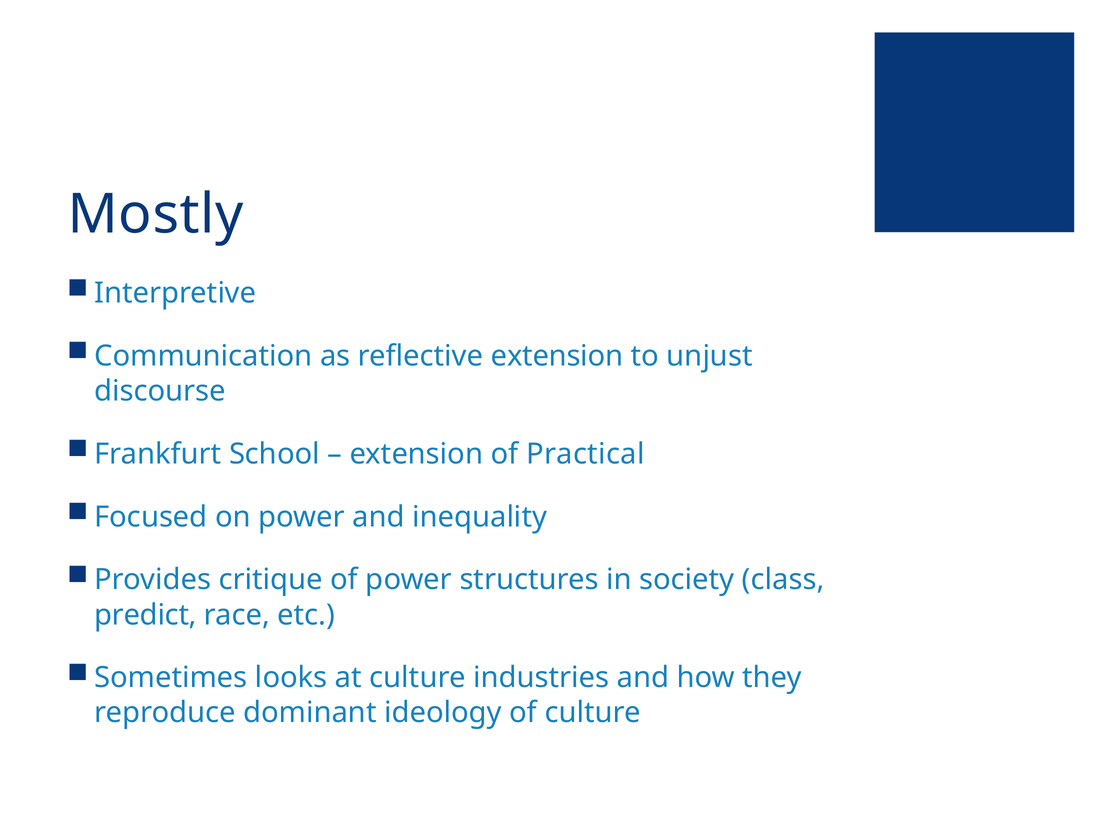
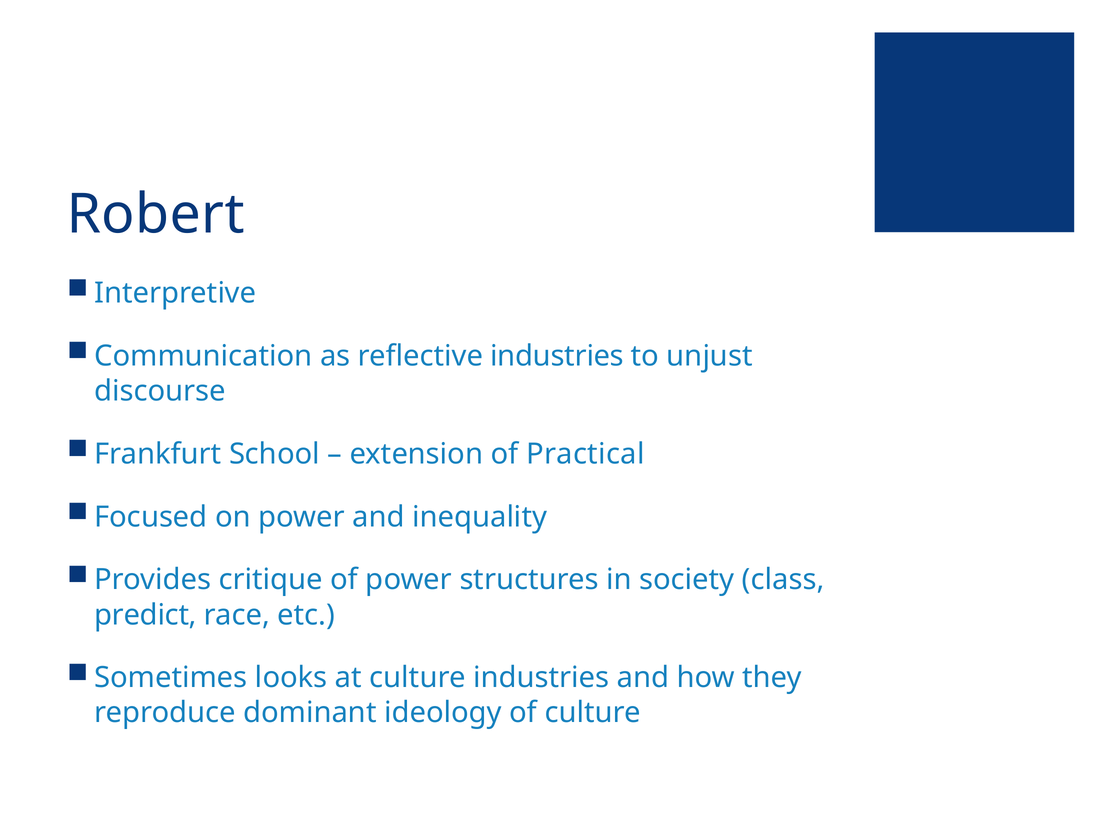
Mostly: Mostly -> Robert (156, 215)
reflective extension: extension -> industries (557, 356)
